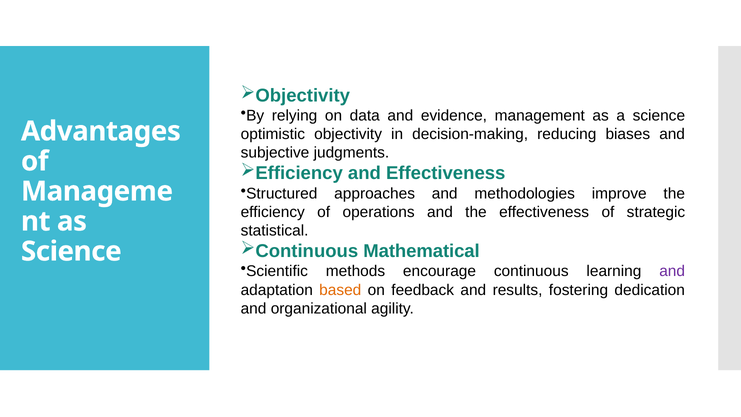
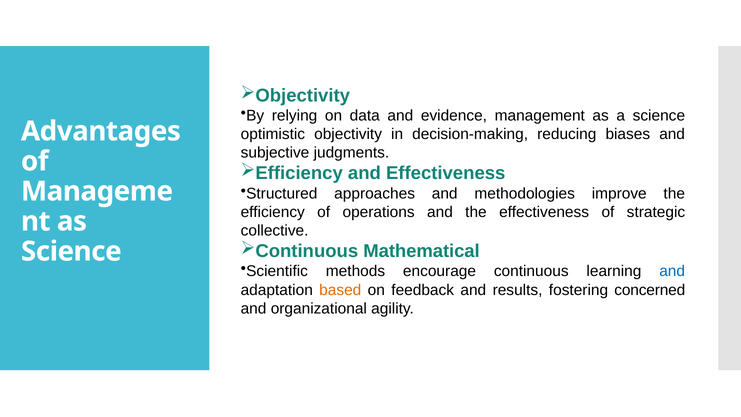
statistical: statistical -> collective (275, 230)
and colour: purple -> blue (672, 271)
dedication: dedication -> concerned (650, 290)
